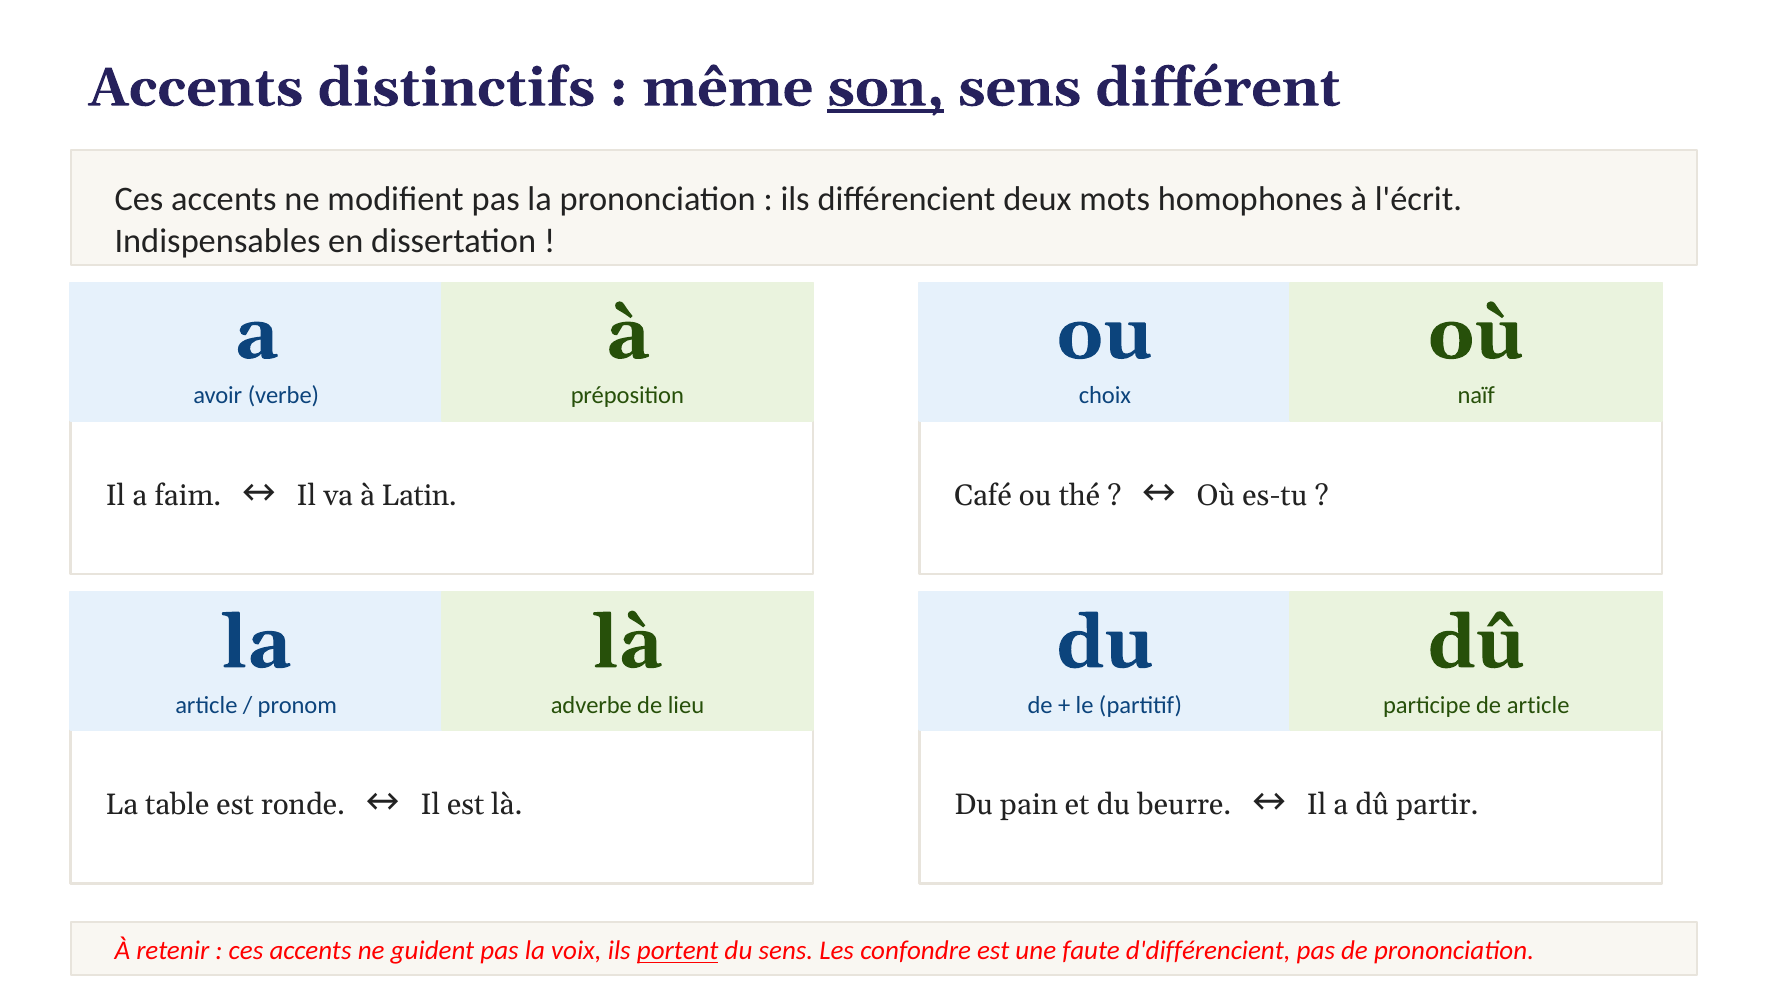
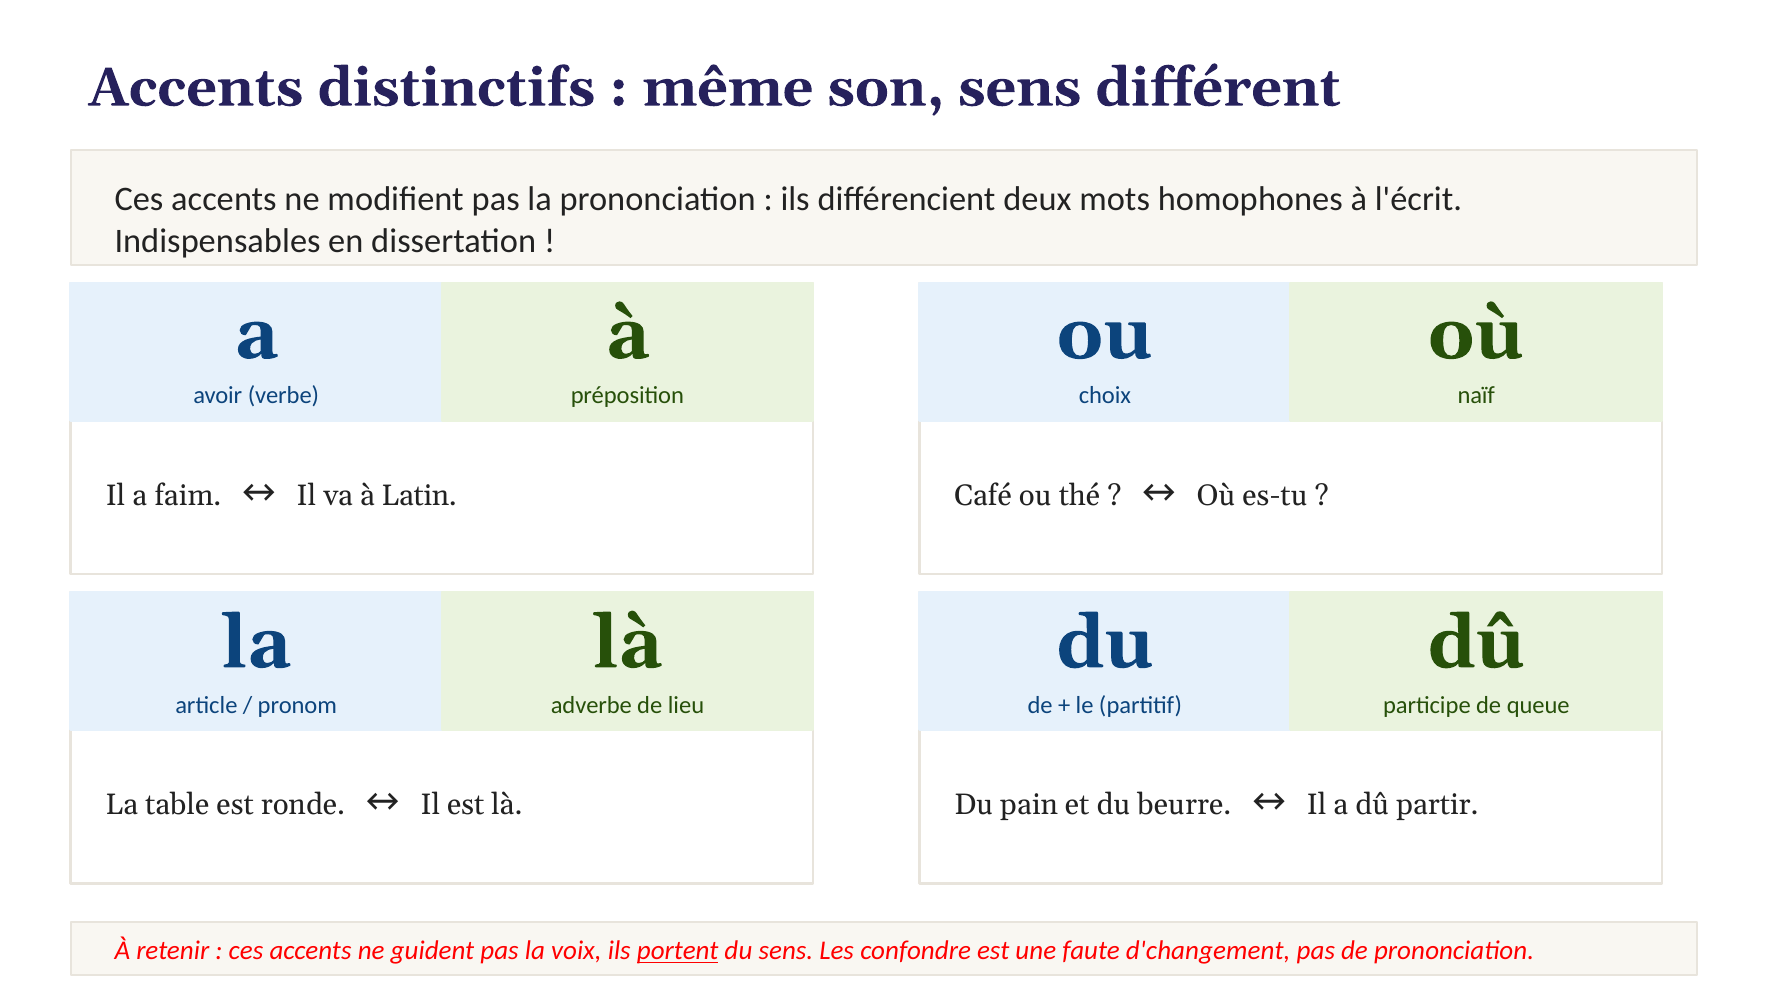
son underline: present -> none (886, 88)
de article: article -> queue (1538, 705)
d'différencient: d'différencient -> d'changement (1208, 951)
